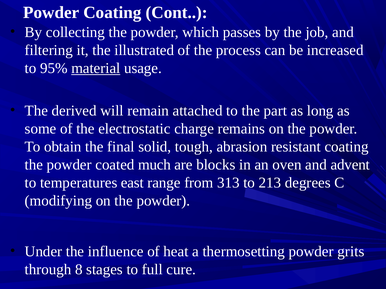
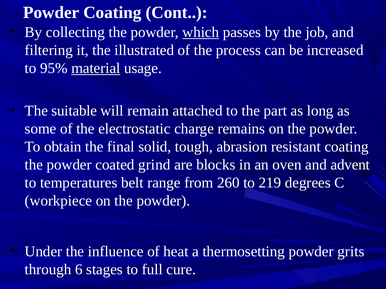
which underline: none -> present (201, 32)
derived: derived -> suitable (74, 111)
much: much -> grind (154, 165)
east: east -> belt (132, 183)
313: 313 -> 260 (228, 183)
213: 213 -> 219 (270, 183)
modifying: modifying -> workpiece (58, 201)
8: 8 -> 6 (79, 270)
